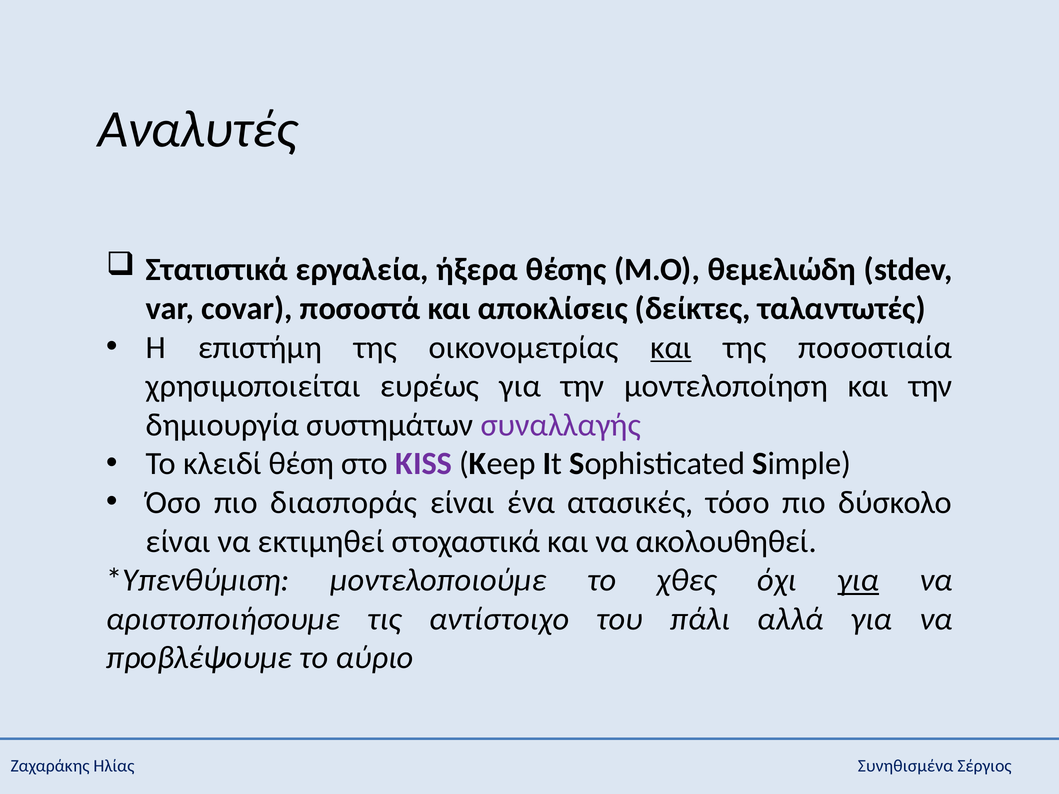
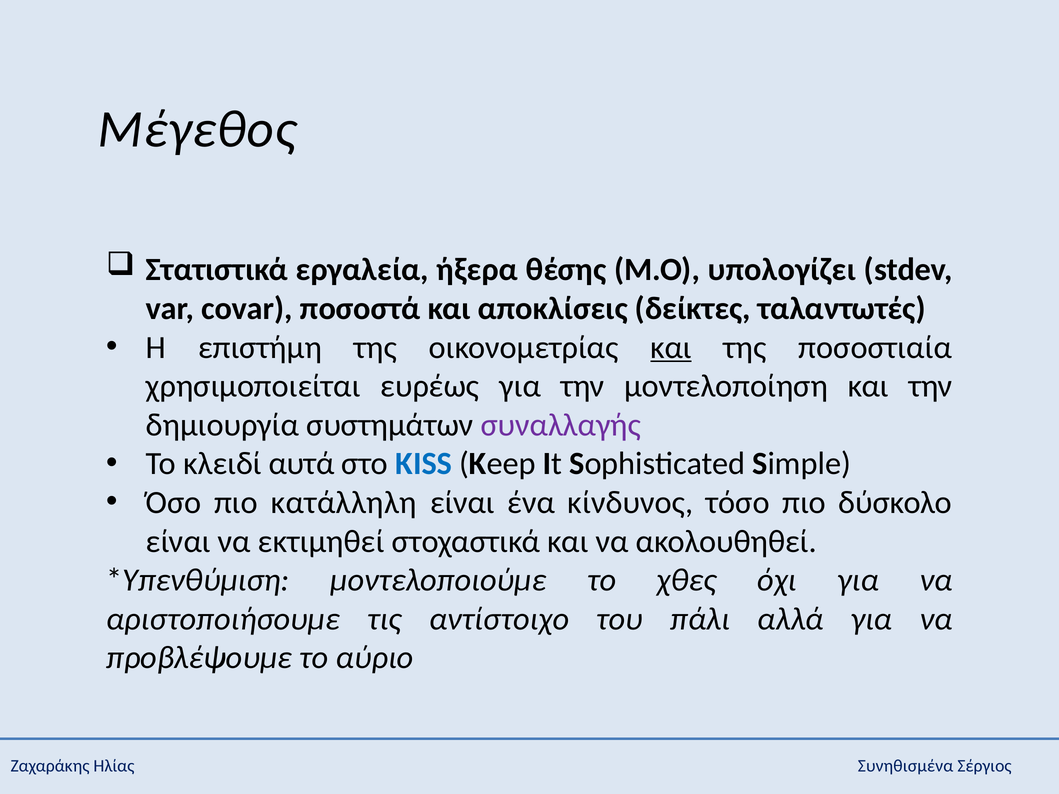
Αναλυτές: Αναλυτές -> Μέγεθος (197, 129)
θεμελιώδη: θεμελιώδη -> υπολογίζει (782, 270)
θέση: θέση -> αυτά (302, 464)
KISS colour: purple -> blue (424, 464)
διασποράς: διασποράς -> κατάλληλη (344, 503)
ατασικές: ατασικές -> κίνδυνος (630, 503)
για underline: present -> none (858, 580)
